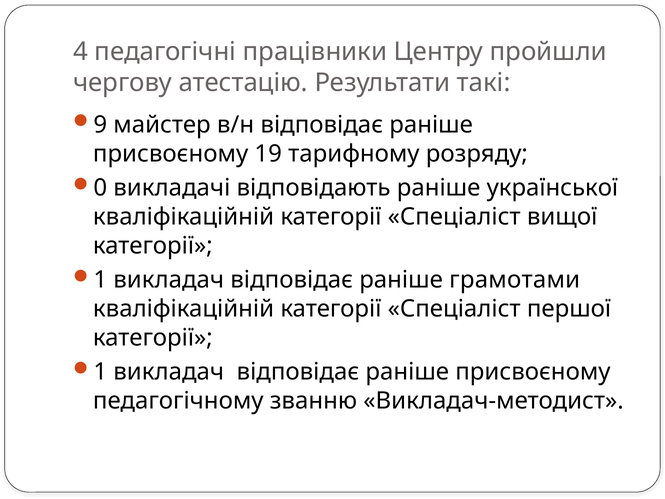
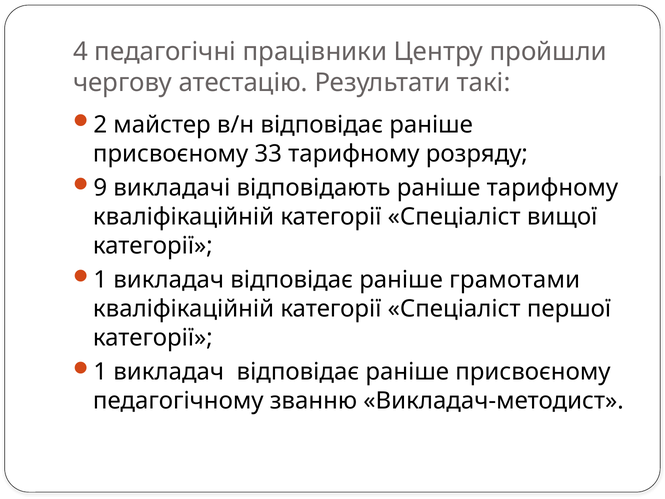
9: 9 -> 2 (100, 125)
19: 19 -> 33 (268, 154)
0: 0 -> 9 (100, 188)
раніше української: української -> тарифному (552, 188)
